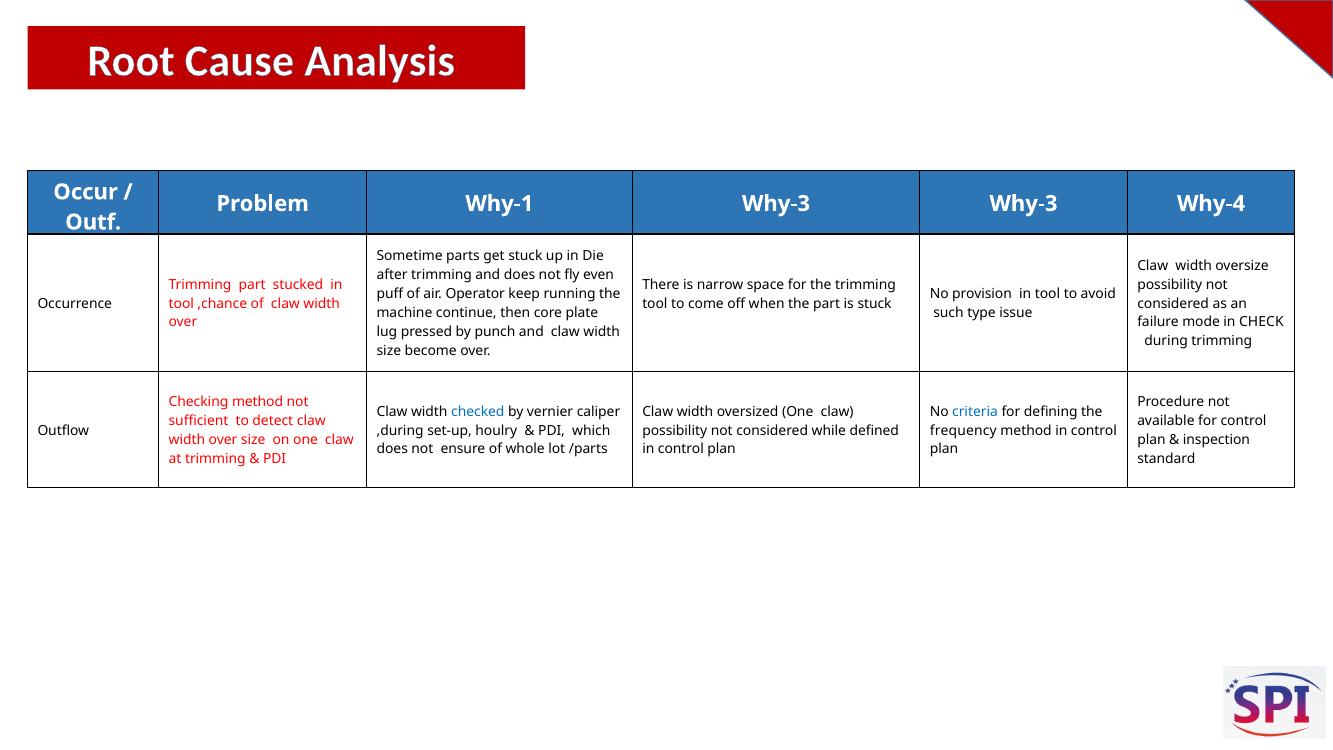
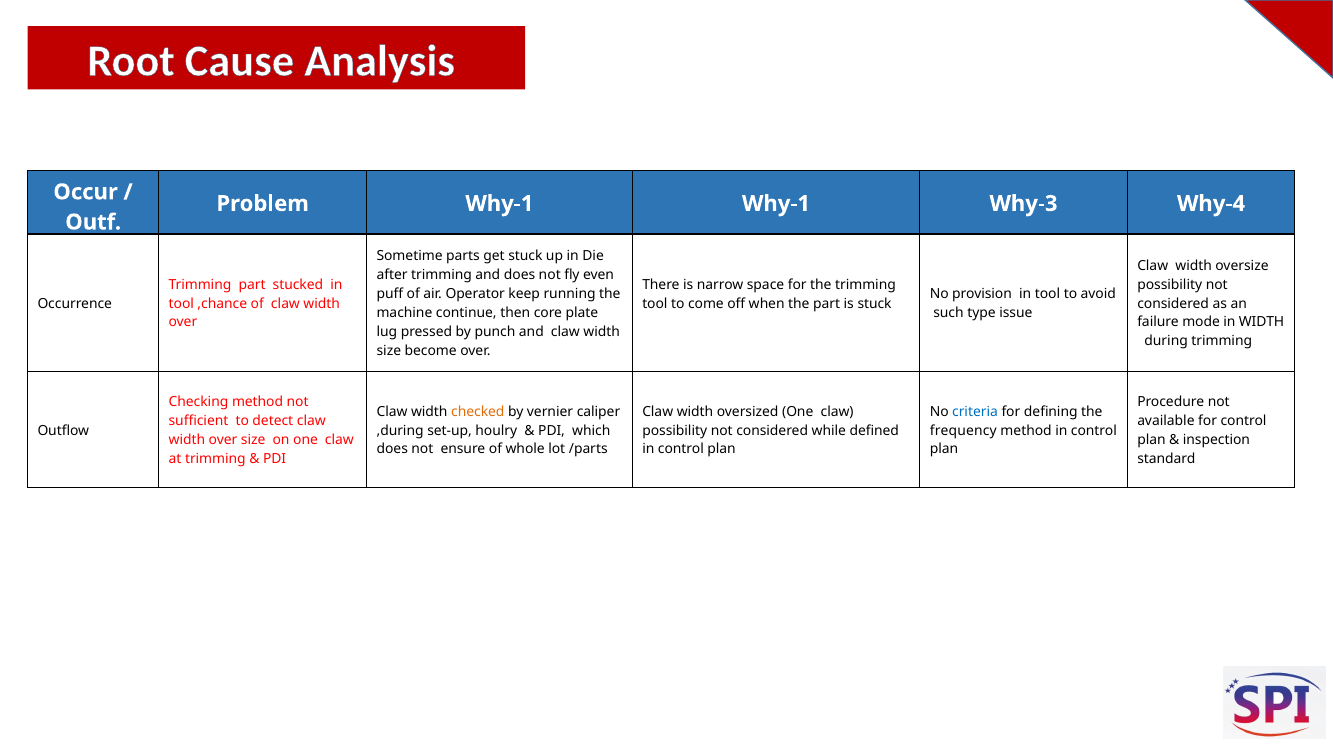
Why-1 Why-3: Why-3 -> Why-1 (776, 204)
in CHECK: CHECK -> WIDTH (1262, 322)
checked colour: blue -> orange (478, 411)
